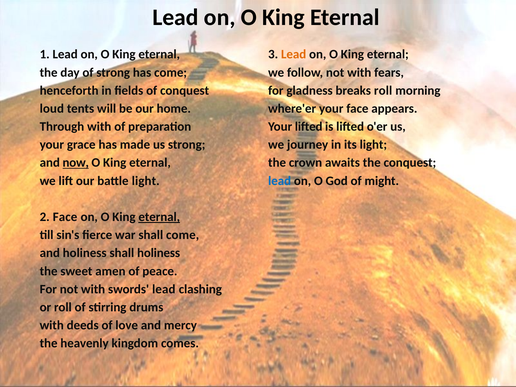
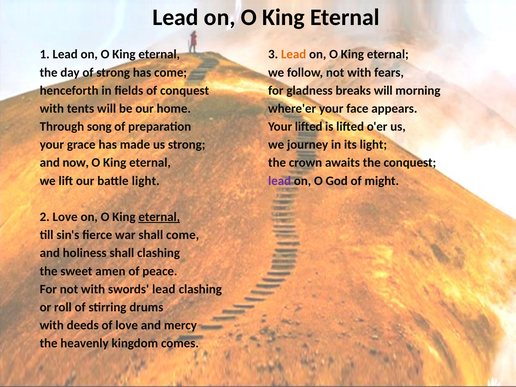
breaks roll: roll -> will (383, 90)
loud: loud -> with (52, 109)
Through with: with -> song (99, 127)
now underline: present -> none (76, 163)
lead colour: blue -> purple (280, 181)
2 Face: Face -> Love (65, 217)
shall holiness: holiness -> clashing (159, 253)
